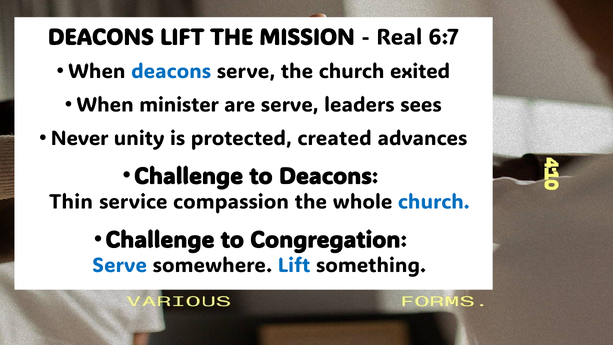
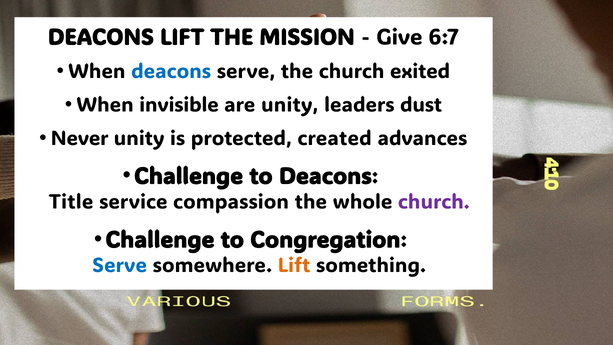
Real: Real -> Give (399, 37)
minister: minister -> invisible (179, 105)
are serve: serve -> unity (290, 105)
sees: sees -> dust (421, 105)
Thin: Thin -> Title (71, 202)
church colour: blue -> purple (434, 202)
Lift colour: blue -> orange (294, 266)
